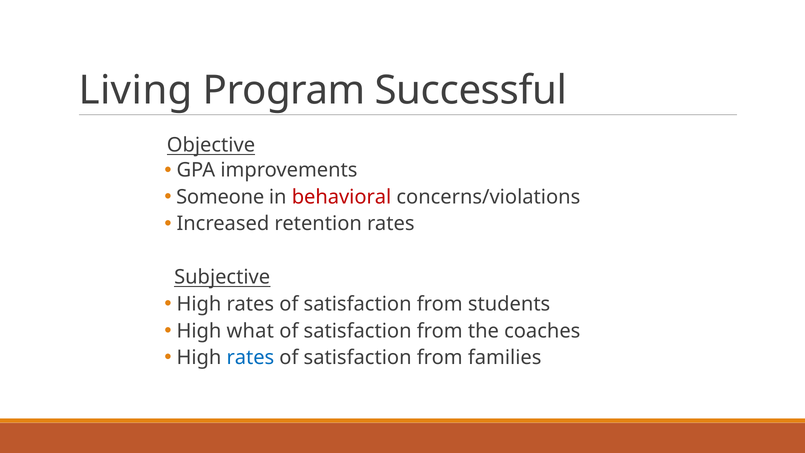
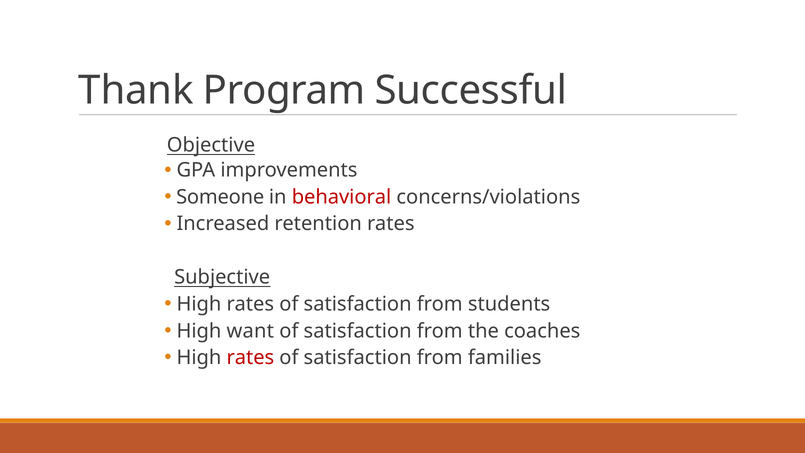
Living: Living -> Thank (136, 90)
what: what -> want (250, 331)
rates colour: blue -> red (250, 358)
